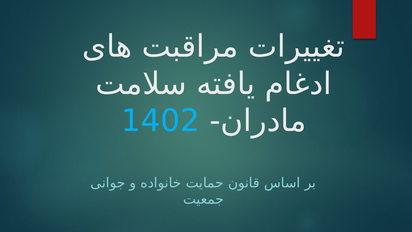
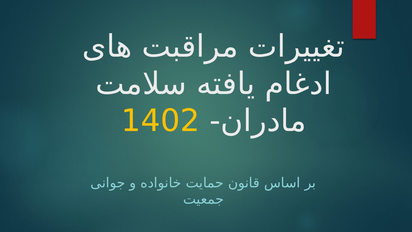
1402 colour: light blue -> yellow (160, 121)
